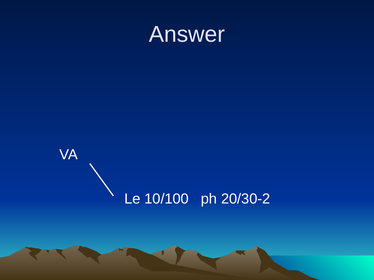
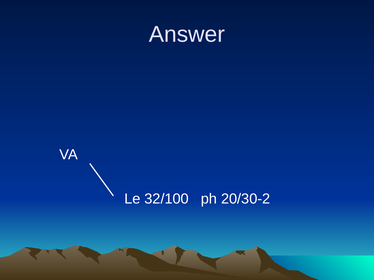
10/100: 10/100 -> 32/100 (167, 199)
